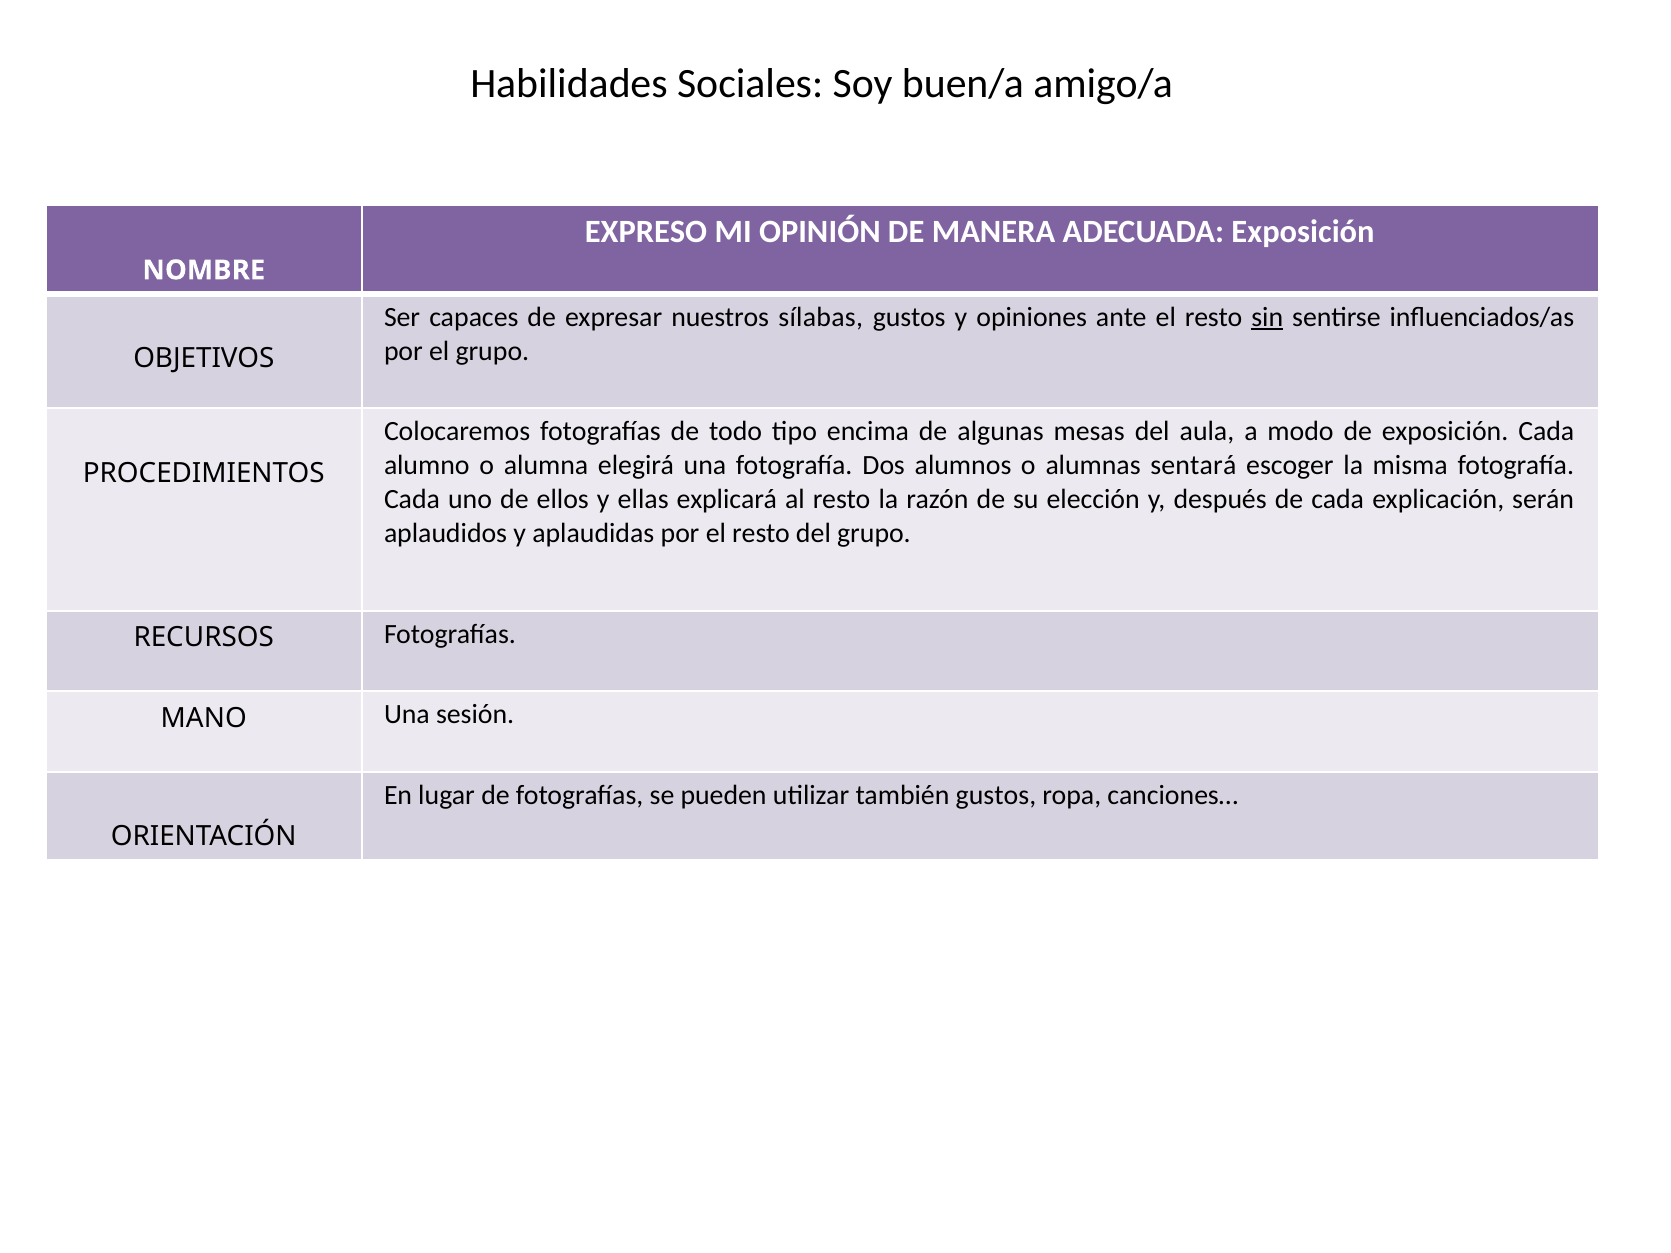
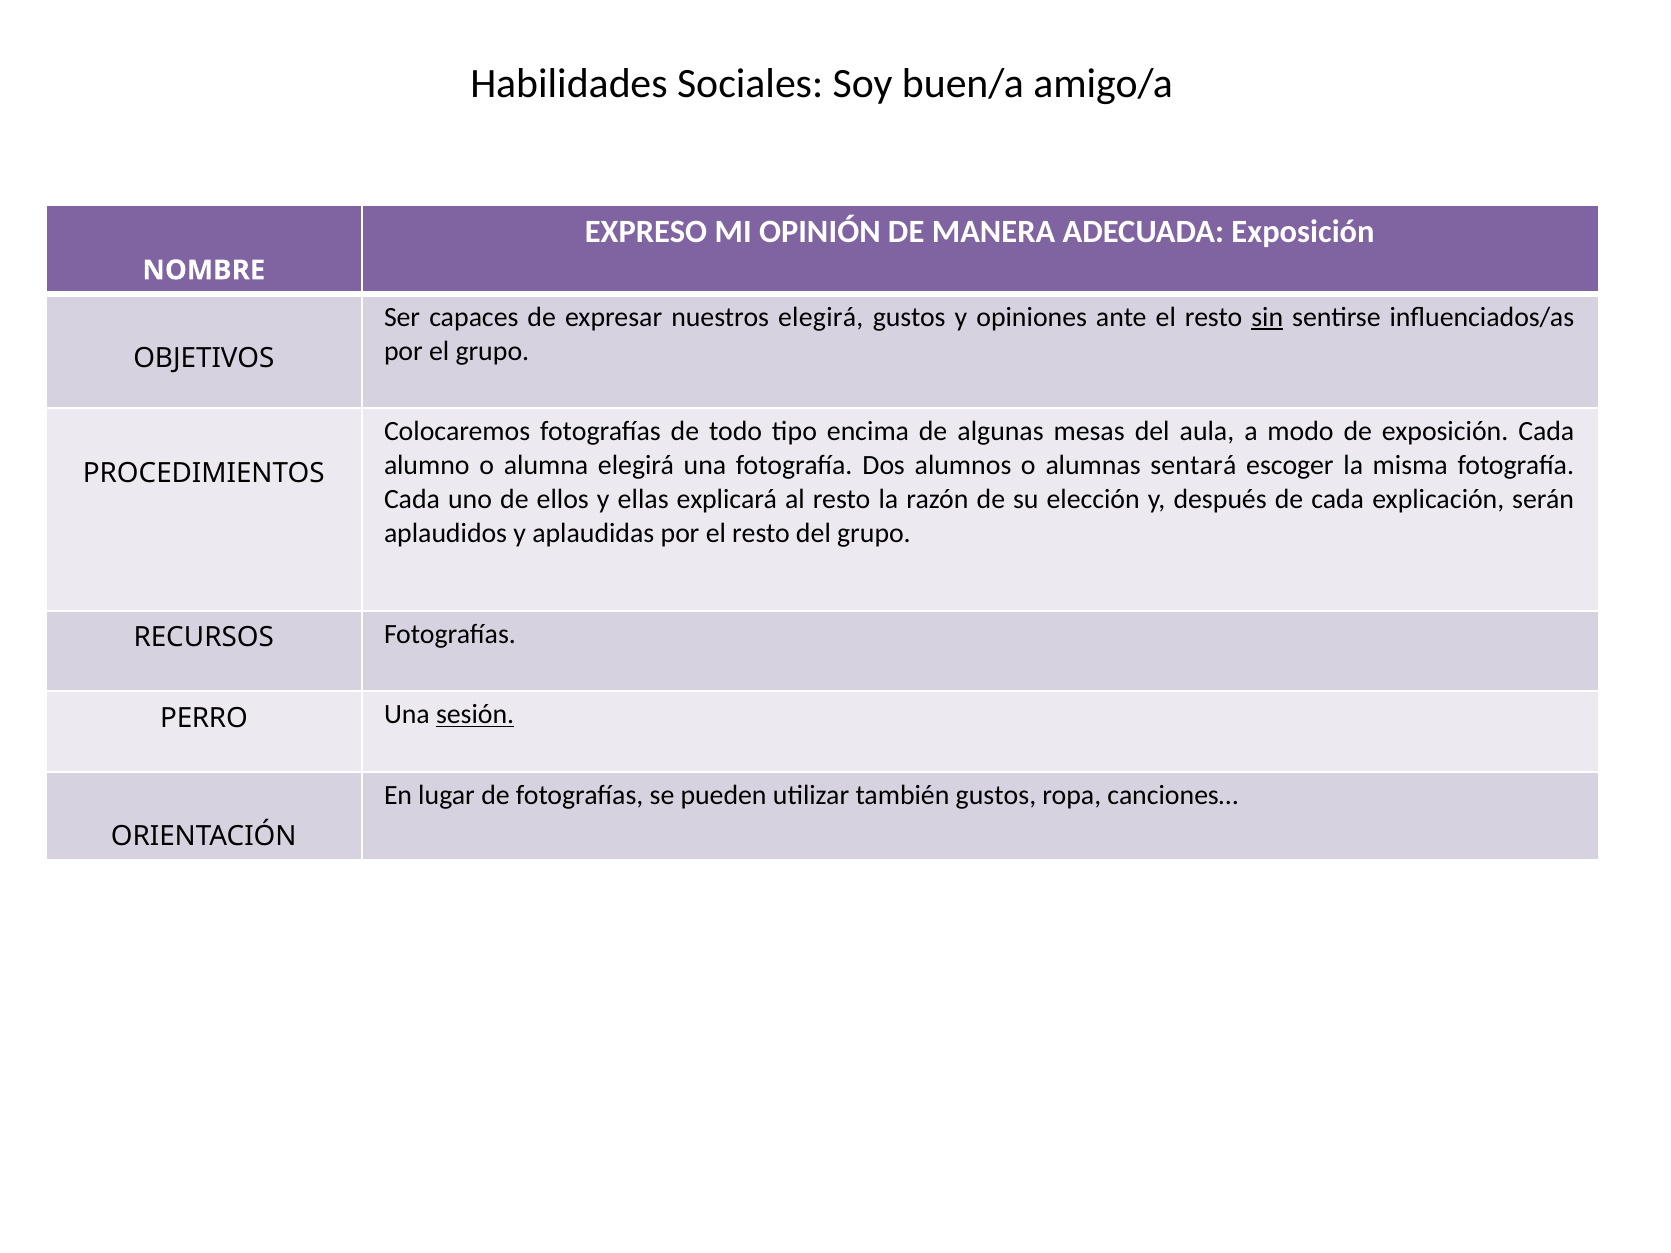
nuestros sílabas: sílabas -> elegirá (821, 317)
MANO: MANO -> PERRO (204, 718)
sesión underline: none -> present (475, 715)
